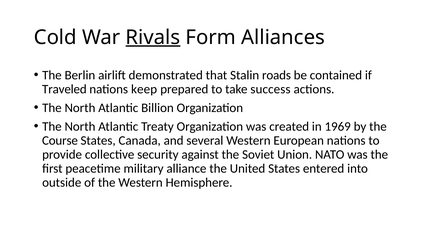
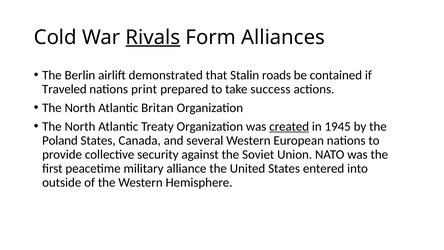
keep: keep -> print (144, 89)
Billion: Billion -> Britan (157, 108)
created underline: none -> present (289, 126)
1969: 1969 -> 1945 (338, 126)
Course: Course -> Poland (60, 140)
